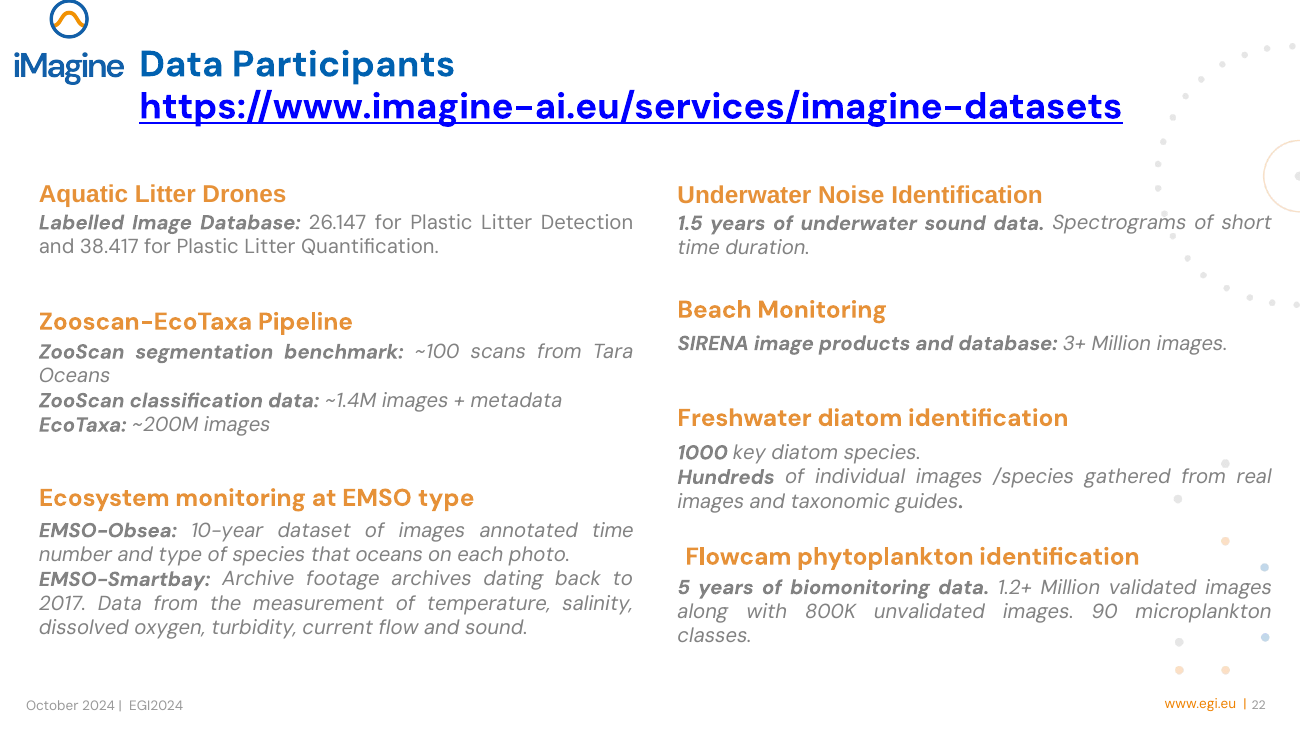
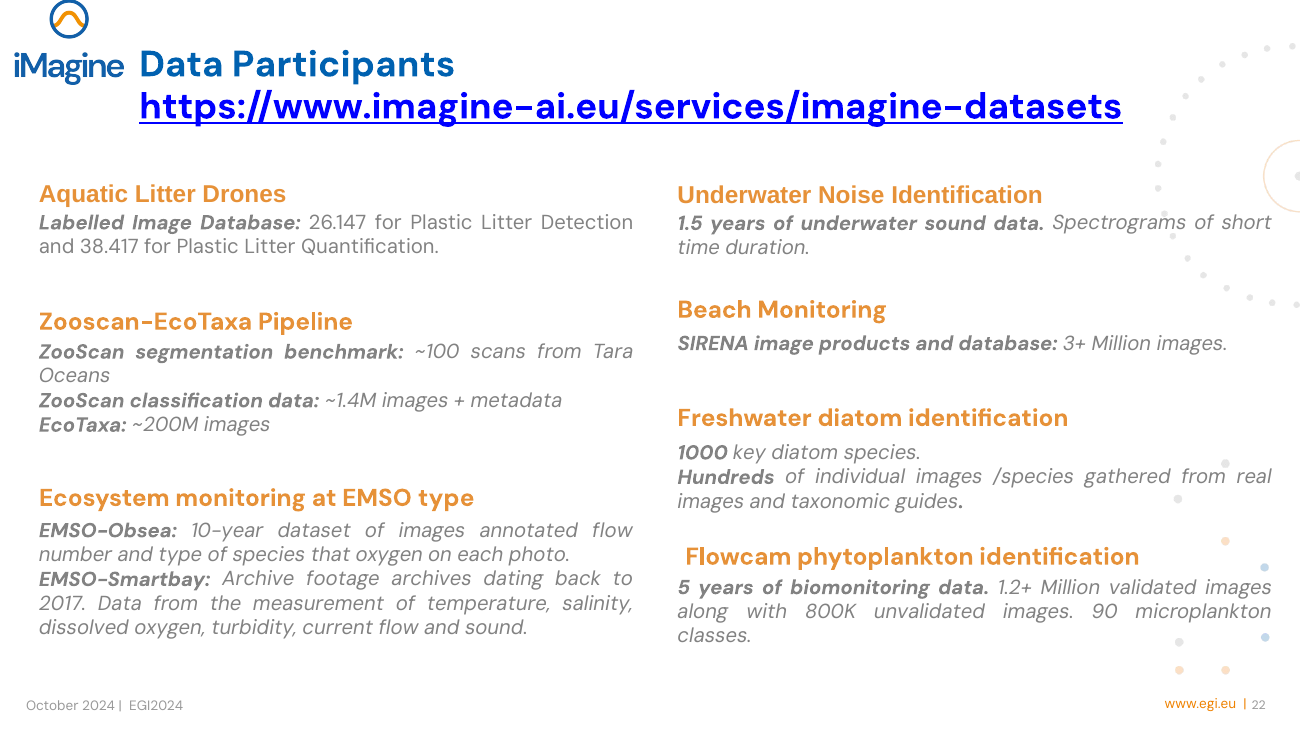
annotated time: time -> flow (613, 531)
that oceans: oceans -> oxygen (389, 555)
